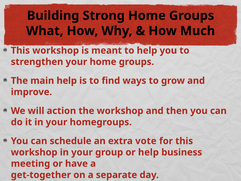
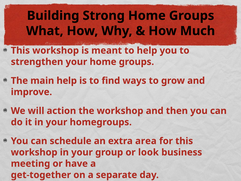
vote: vote -> area (146, 141)
or help: help -> look (148, 152)
